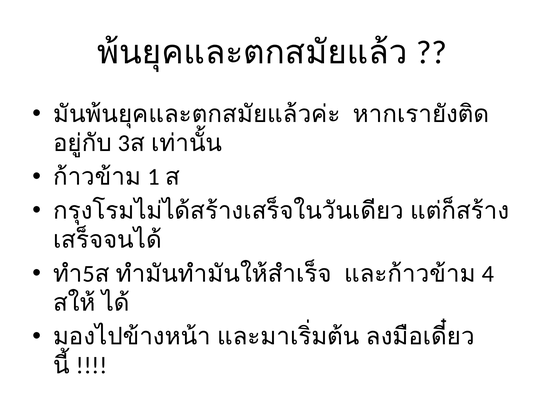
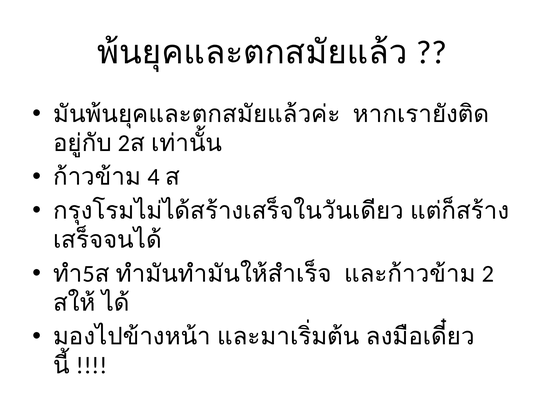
3: 3 -> 2 (124, 143)
1: 1 -> 4 (153, 177)
4: 4 -> 2 (488, 274)
